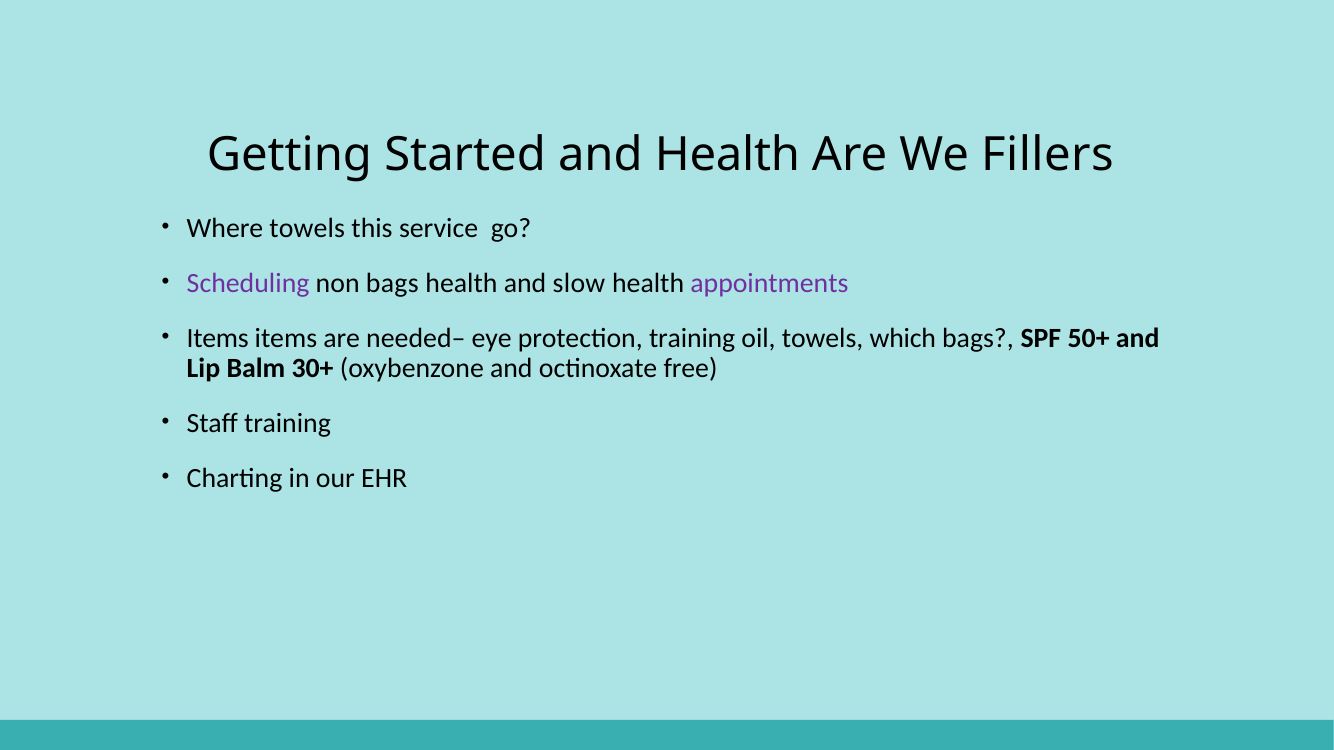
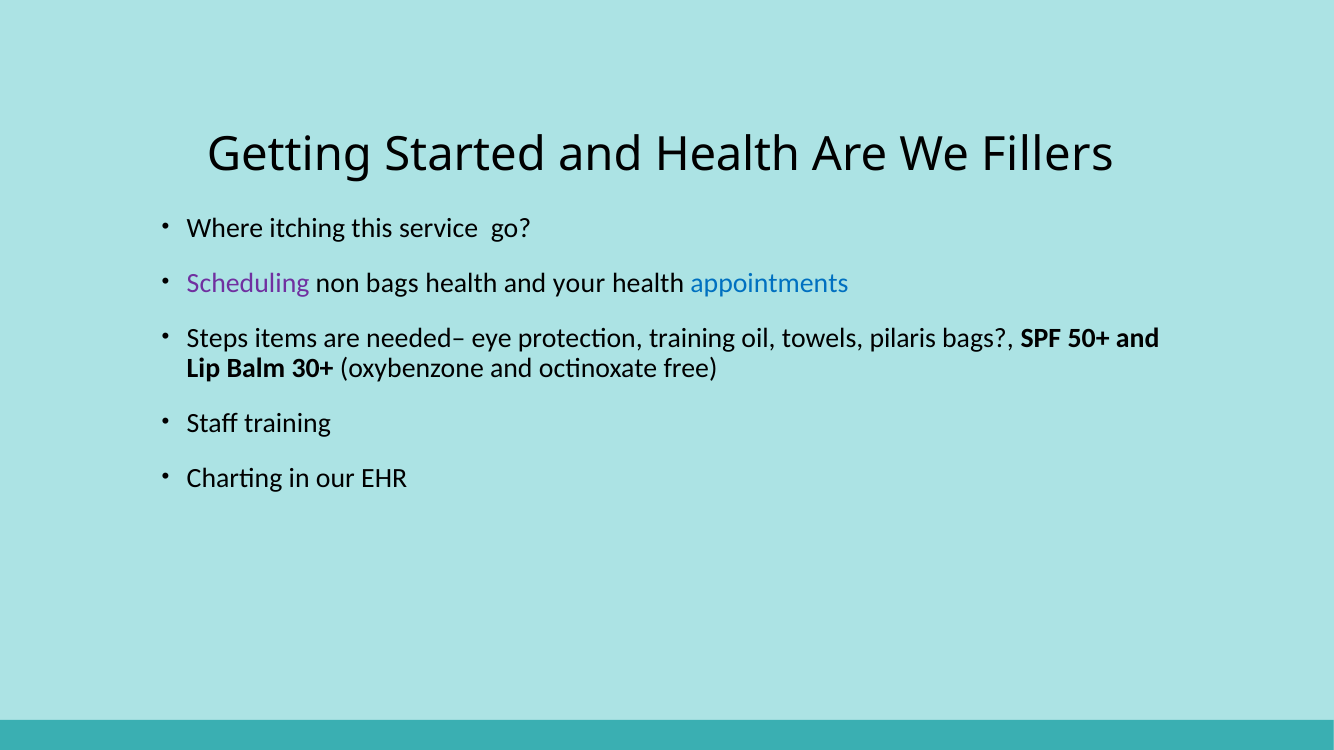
Where towels: towels -> itching (307, 228)
slow: slow -> your (579, 283)
appointments colour: purple -> blue (769, 283)
Items: Items -> Steps (218, 338)
which: which -> pilaris (903, 338)
